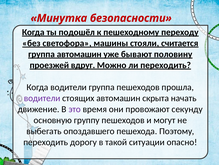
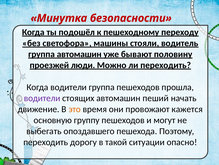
считается: считается -> водитель (180, 43)
вдруг: вдруг -> люди (83, 65)
скрыта: скрыта -> пеший (156, 98)
это colour: purple -> orange (75, 109)
секунду: секунду -> кажется (187, 109)
